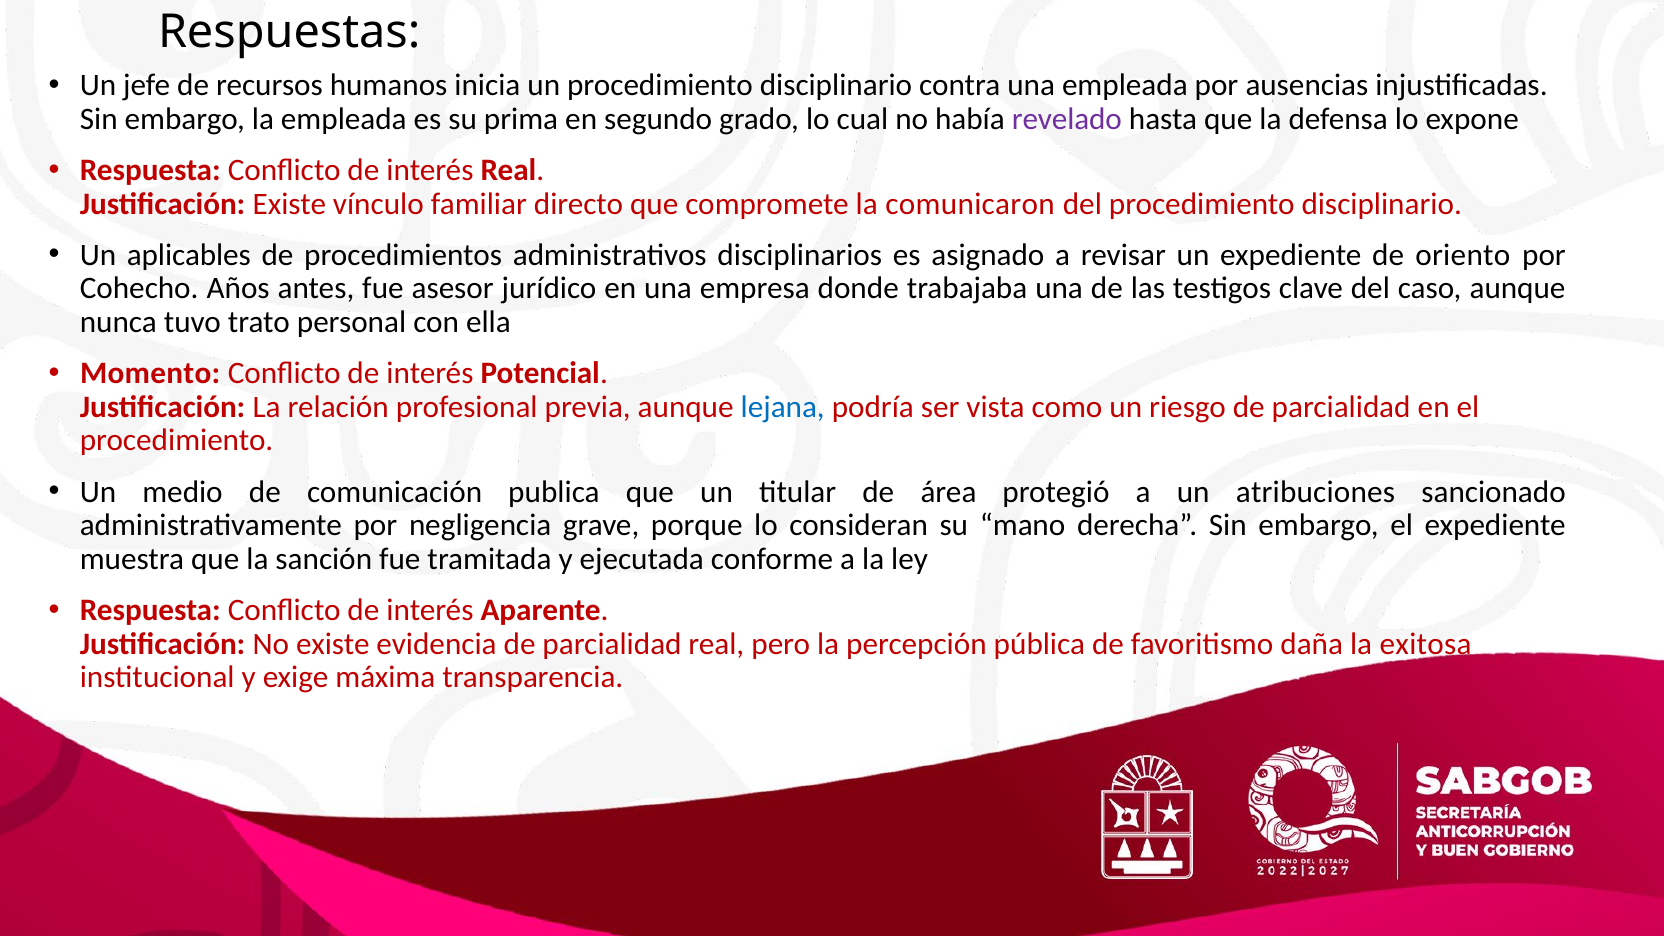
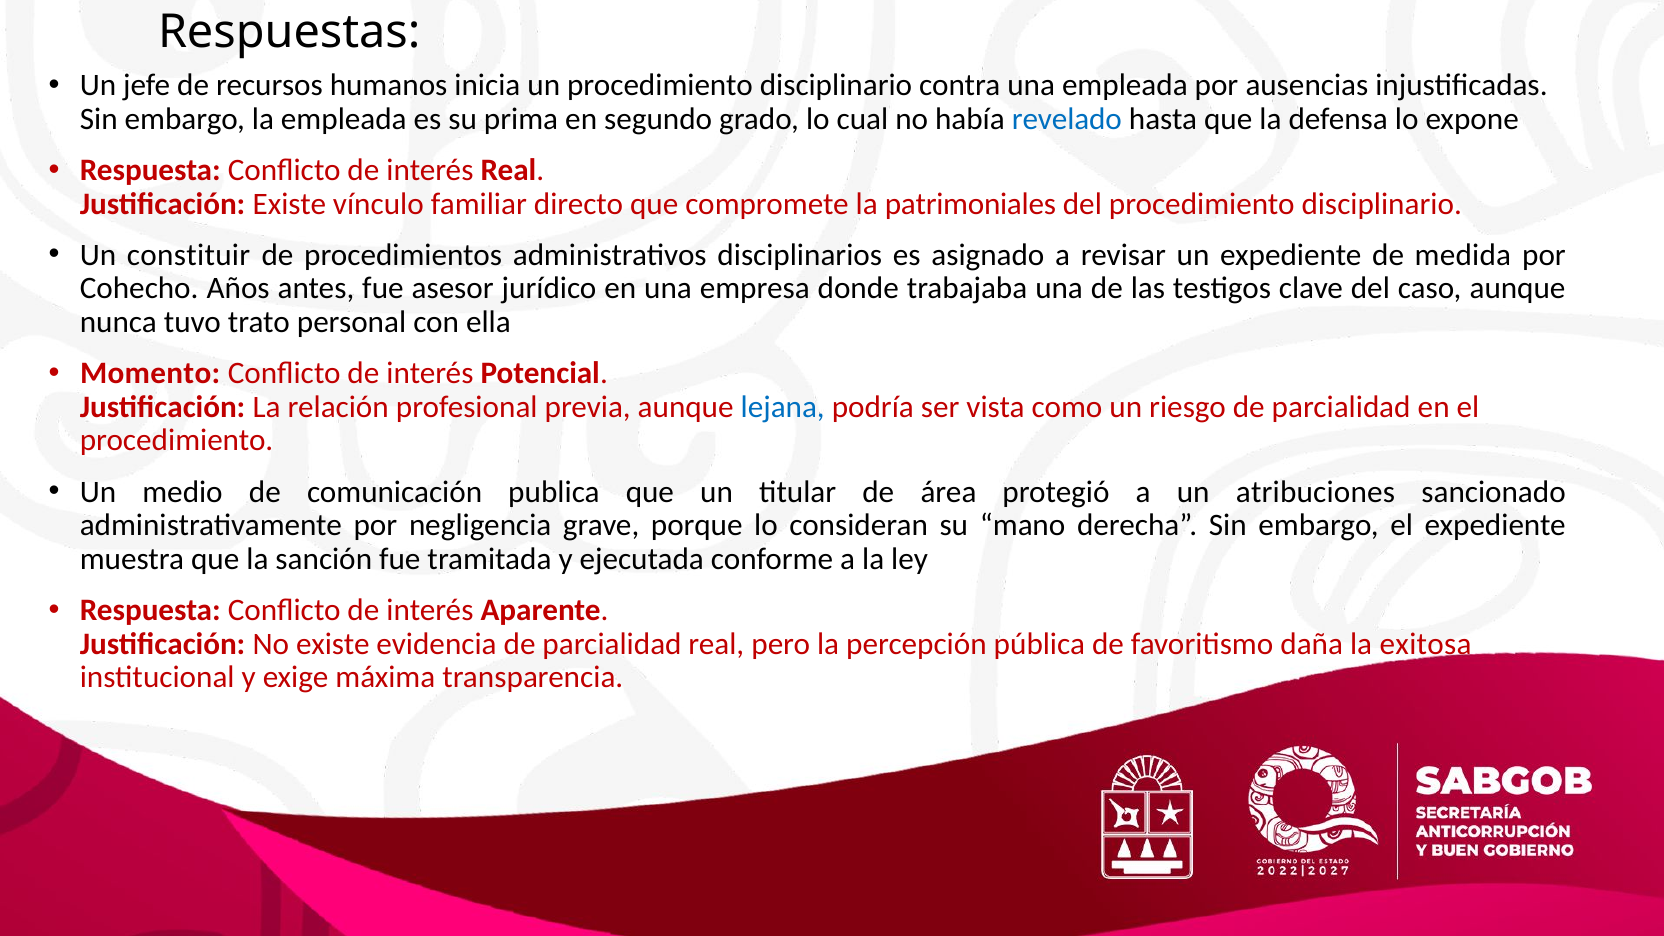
revelado colour: purple -> blue (1067, 119)
comunicaron: comunicaron -> patrimoniales (970, 204)
aplicables: aplicables -> constituir (189, 255)
oriento: oriento -> medida (1463, 255)
